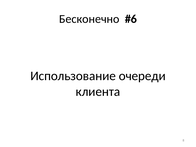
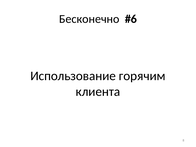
очереди: очереди -> горячим (142, 76)
